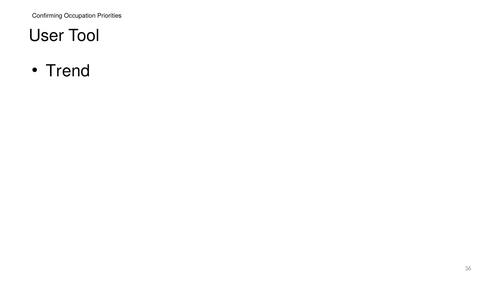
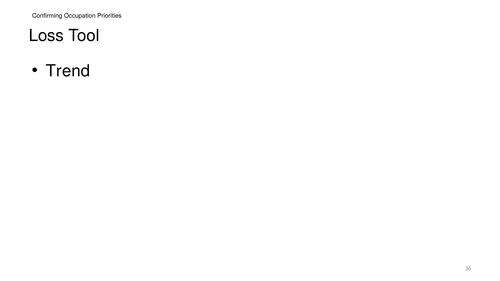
User: User -> Loss (46, 36)
